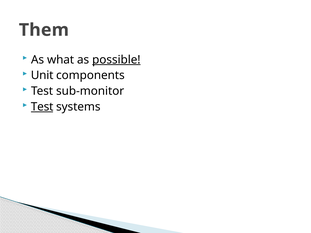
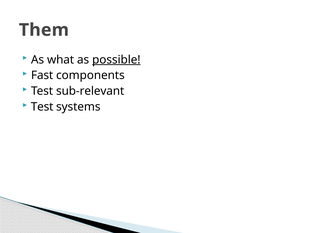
Unit: Unit -> Fast (42, 75)
sub-monitor: sub-monitor -> sub-relevant (90, 91)
Test underline: present -> none (42, 107)
